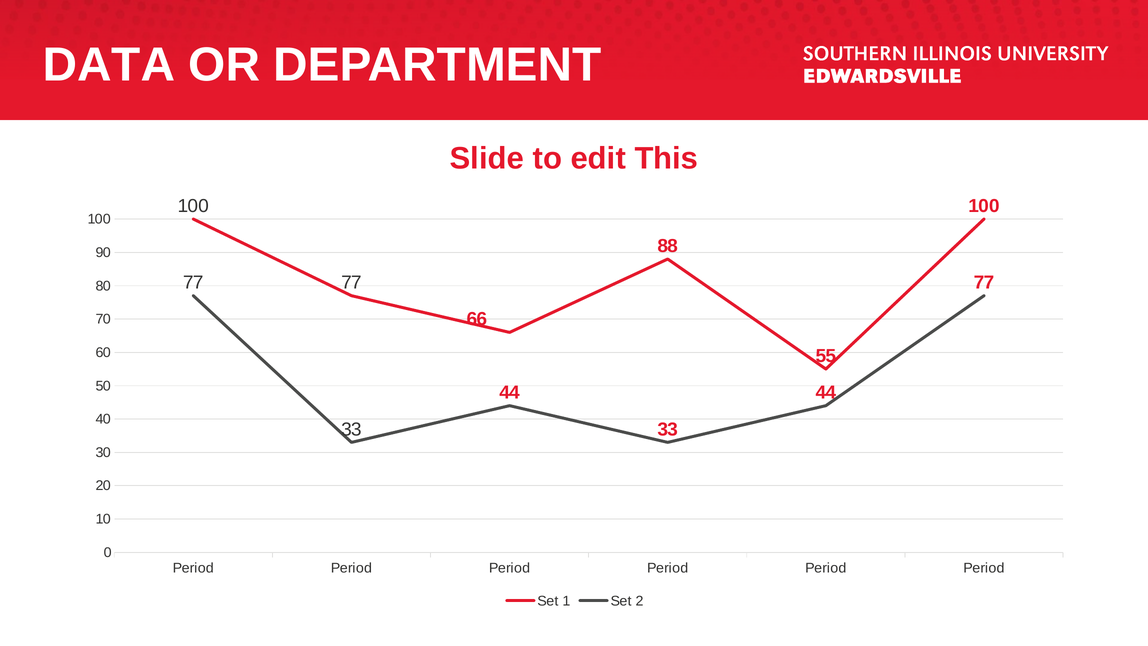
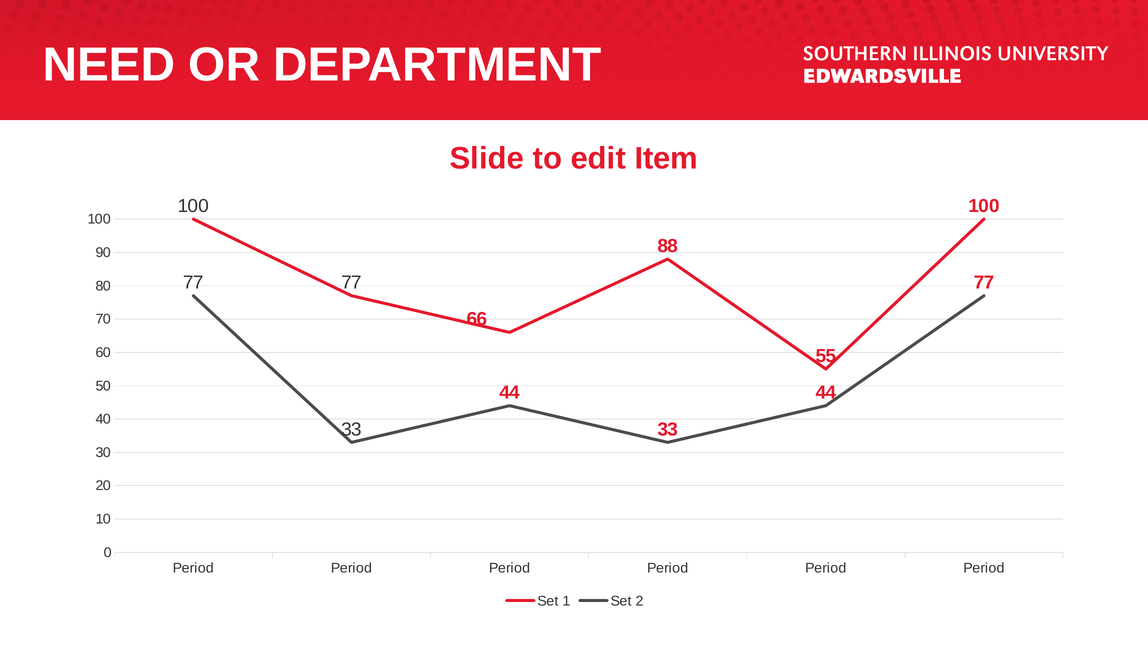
DATA: DATA -> NEED (109, 65)
This: This -> Item (666, 158)
